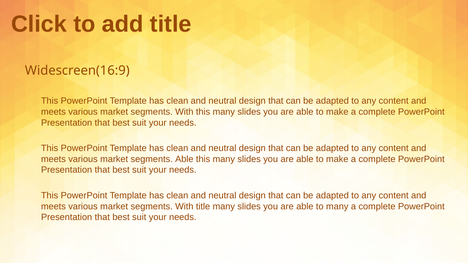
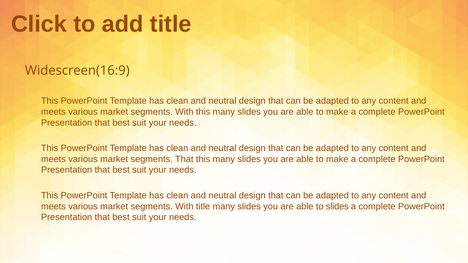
segments Able: Able -> That (184, 159)
to many: many -> slides (337, 207)
